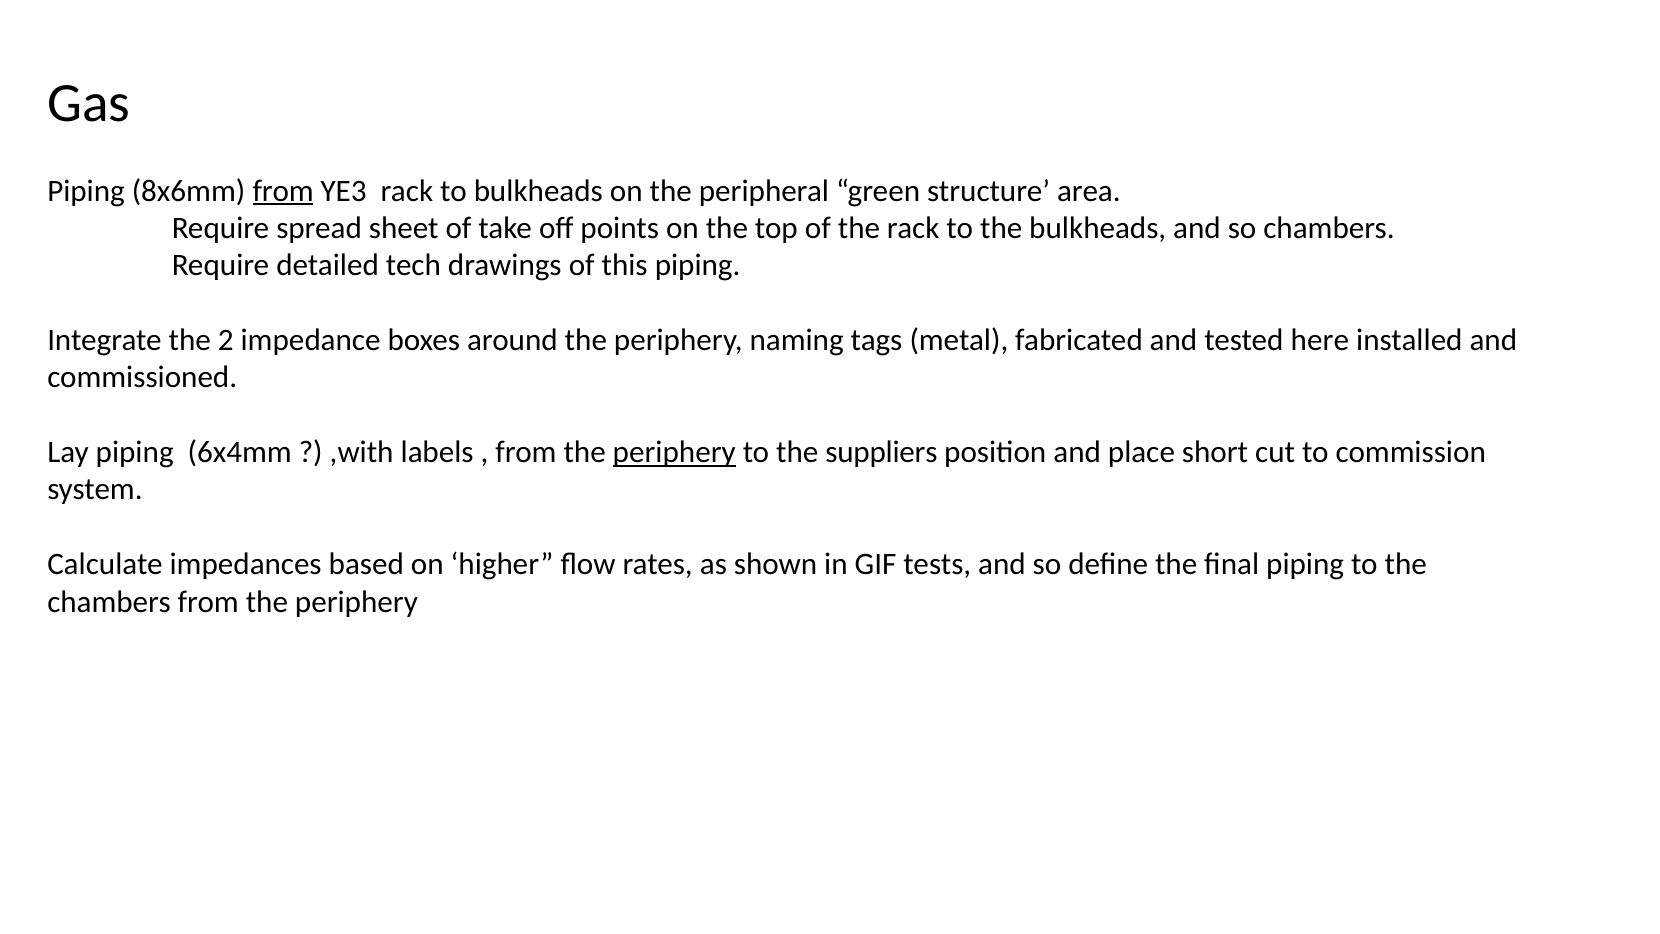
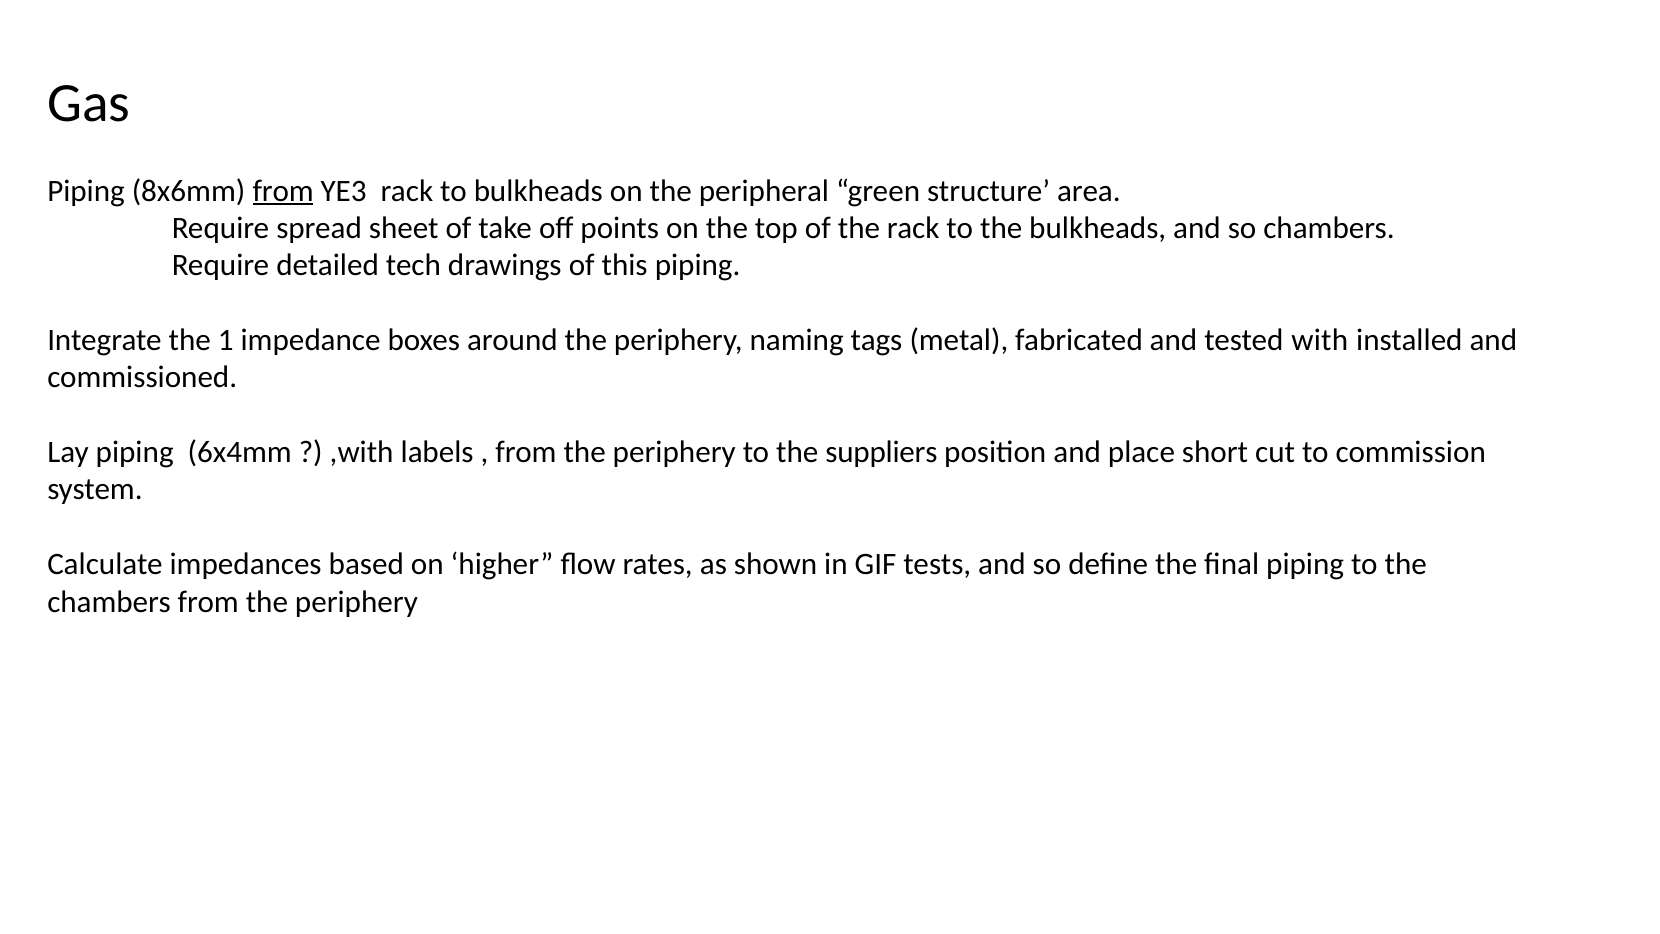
2: 2 -> 1 (226, 340)
here: here -> with (1320, 340)
periphery underline: present -> none (674, 452)
